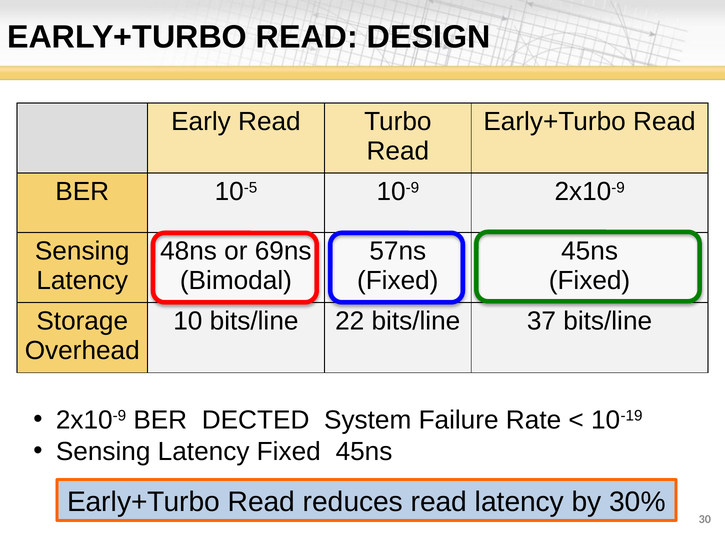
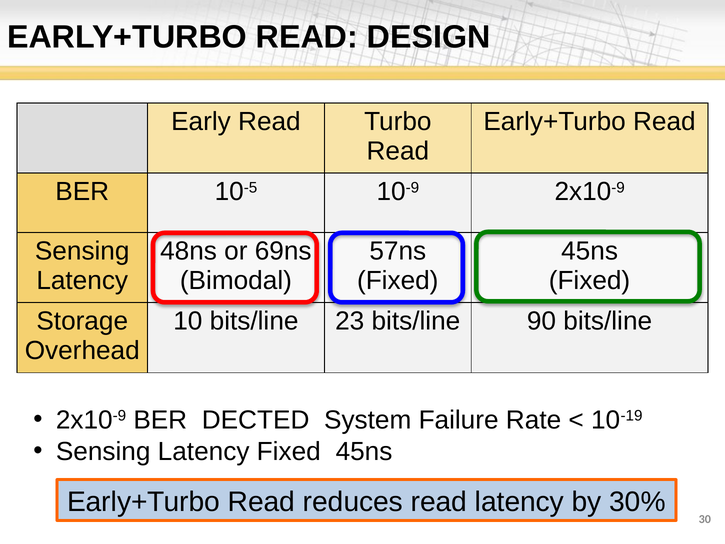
22: 22 -> 23 (350, 321)
37: 37 -> 90 (542, 321)
